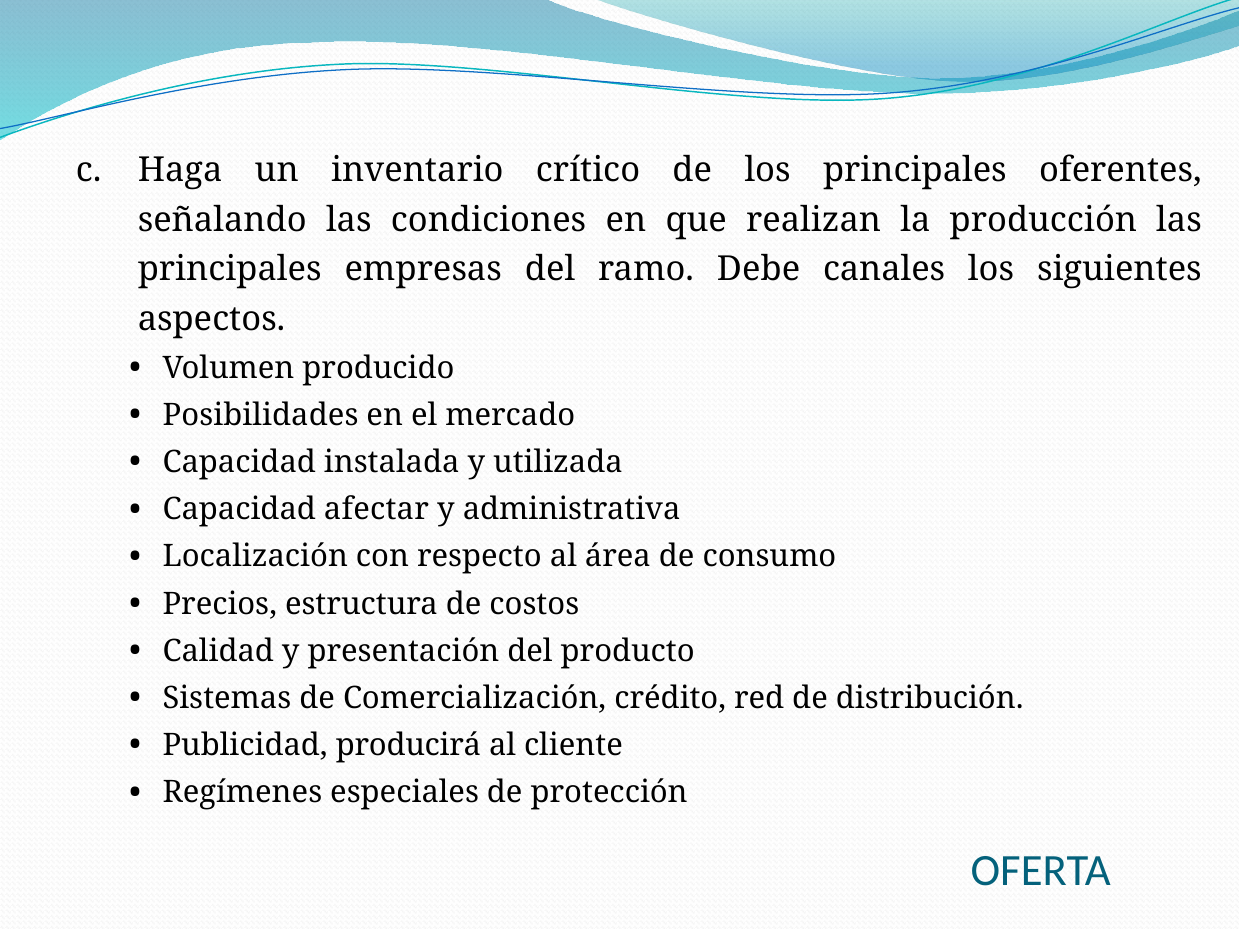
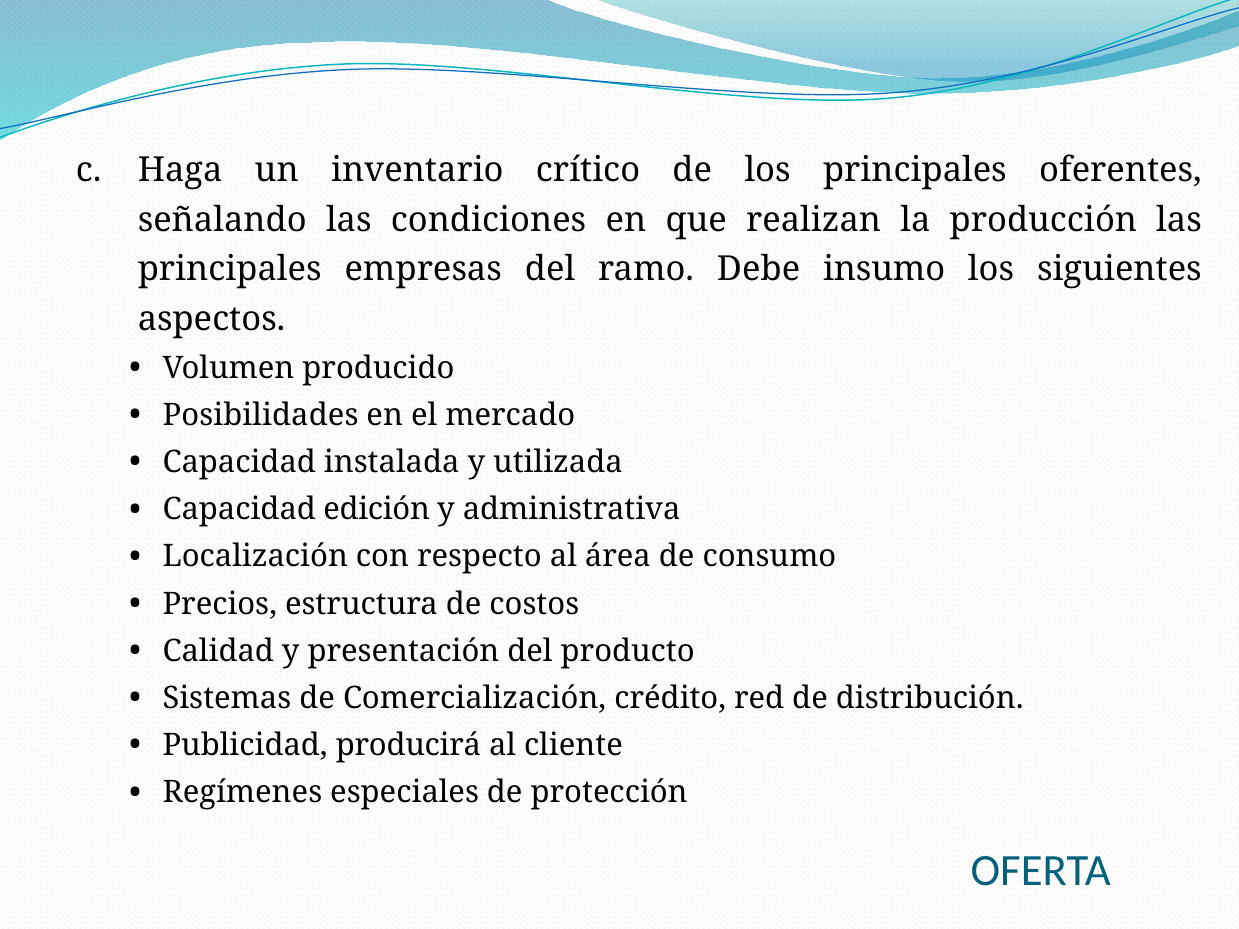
canales: canales -> insumo (884, 270)
afectar: afectar -> edición (377, 510)
